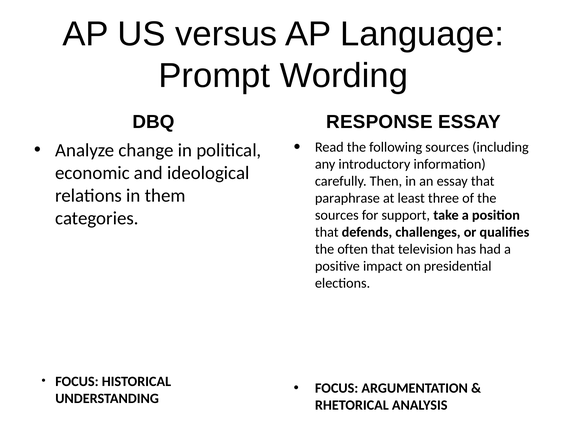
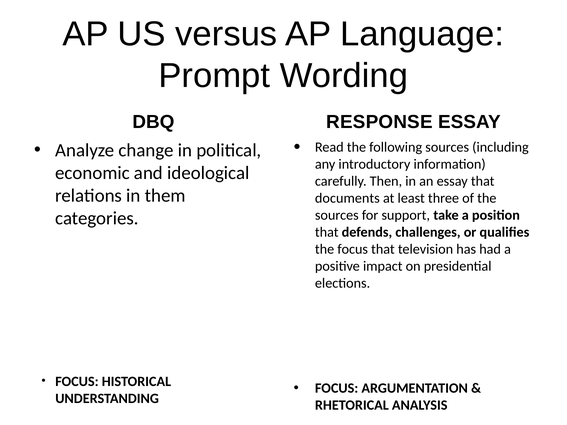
paraphrase: paraphrase -> documents (347, 198)
the often: often -> focus (353, 249)
